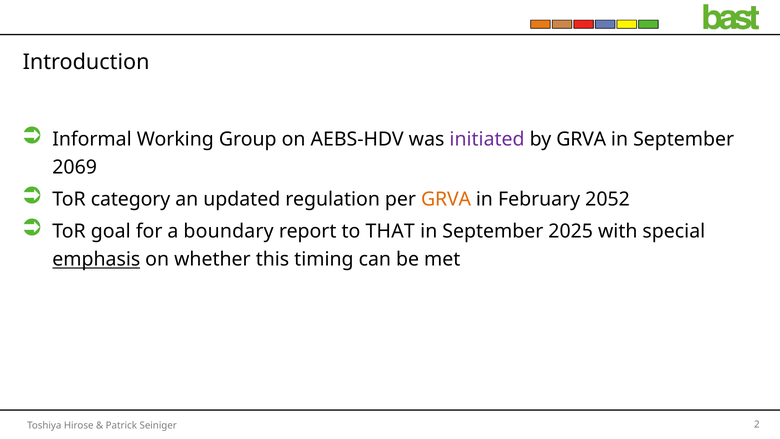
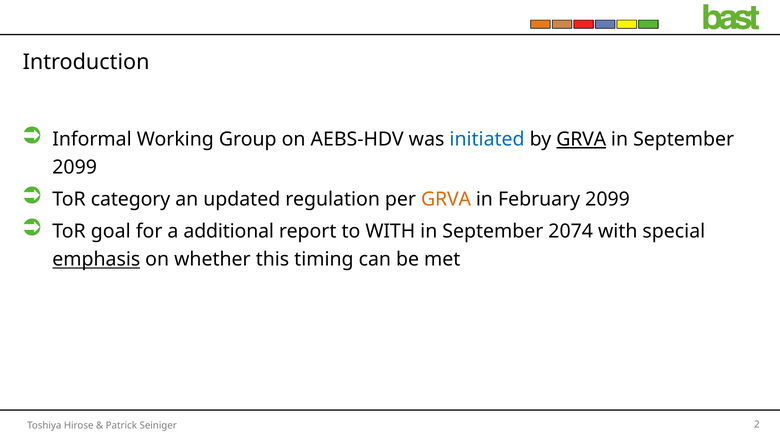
initiated colour: purple -> blue (487, 139)
GRVA underline: none -> present (581, 139)
2069: 2069 -> 2099 (75, 167)
February 2052: 2052 -> 2099 (608, 199)
boundary: boundary -> additional (229, 231)
to THAT: THAT -> WITH (390, 231)
2025: 2025 -> 2074 (571, 231)
